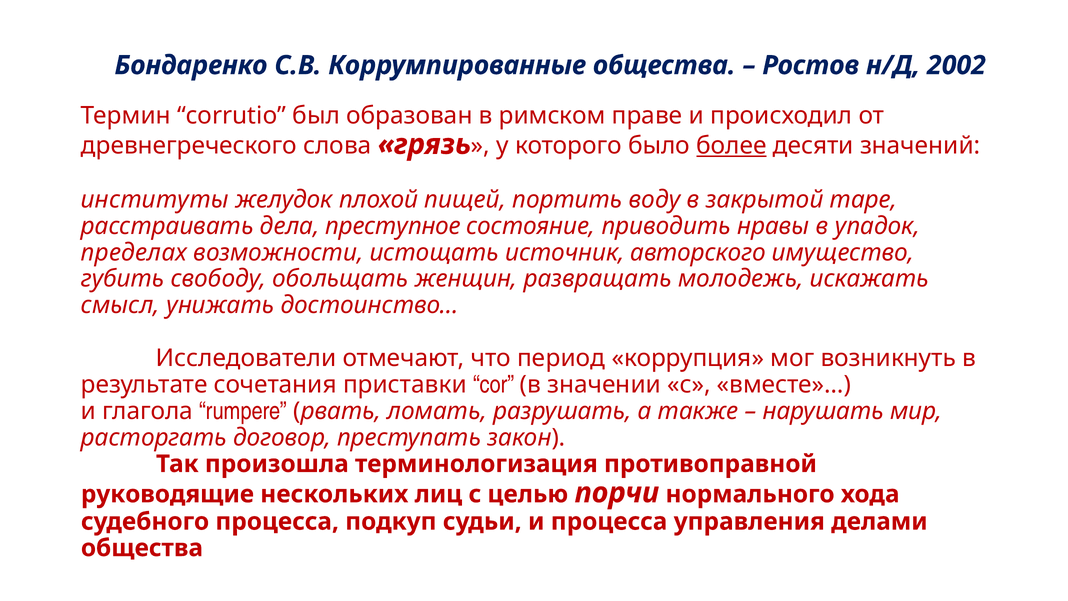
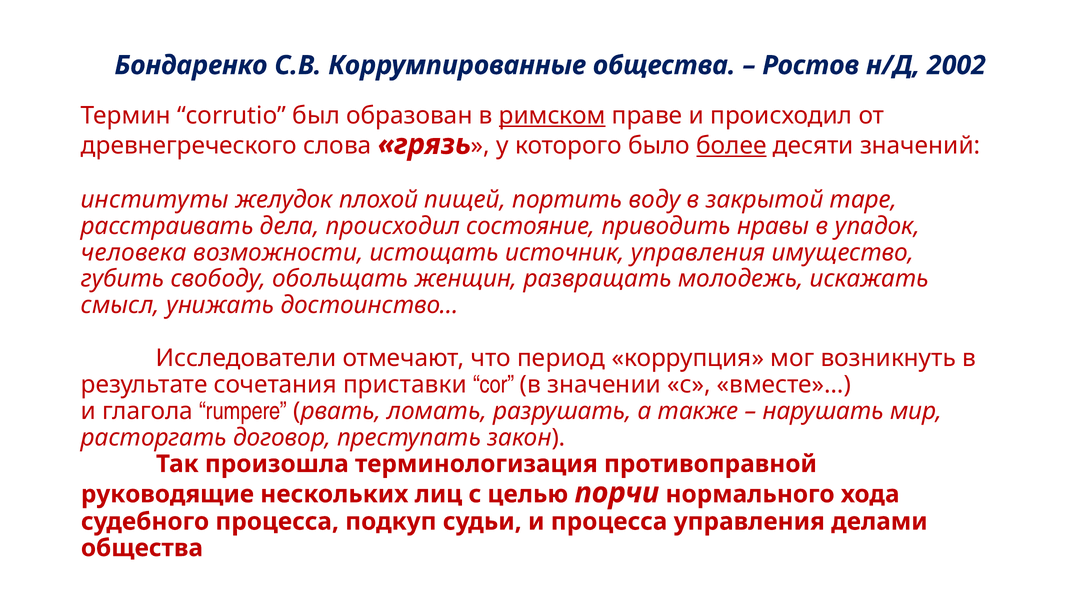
римском underline: none -> present (552, 115)
дела преступное: преступное -> происходил (393, 226)
пределах: пределах -> человека (134, 252)
источник авторского: авторского -> управления (698, 252)
